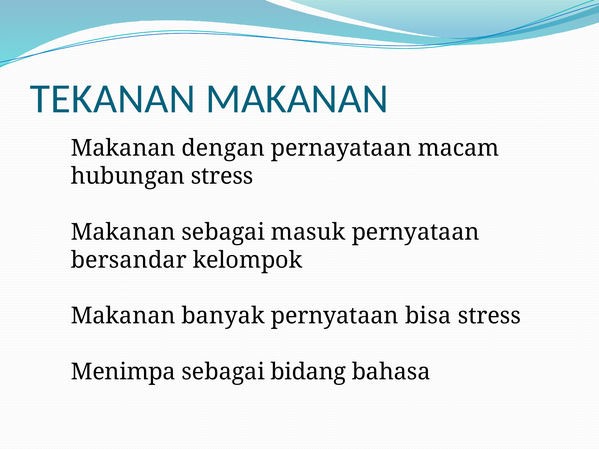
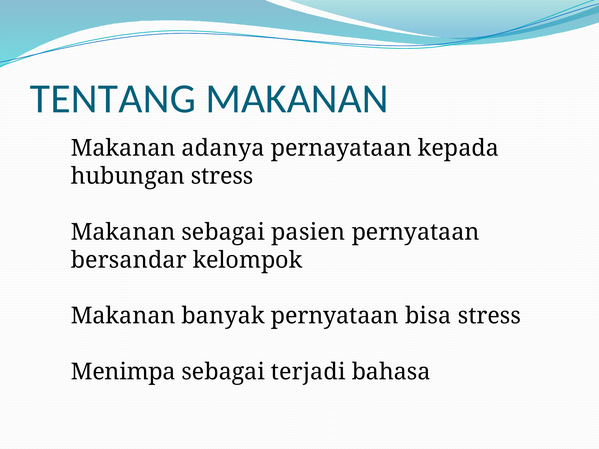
TEKANAN: TEKANAN -> TENTANG (113, 99)
dengan: dengan -> adanya (223, 148)
macam: macam -> kepada (458, 148)
masuk: masuk -> pasien (308, 232)
bidang: bidang -> terjadi (308, 372)
